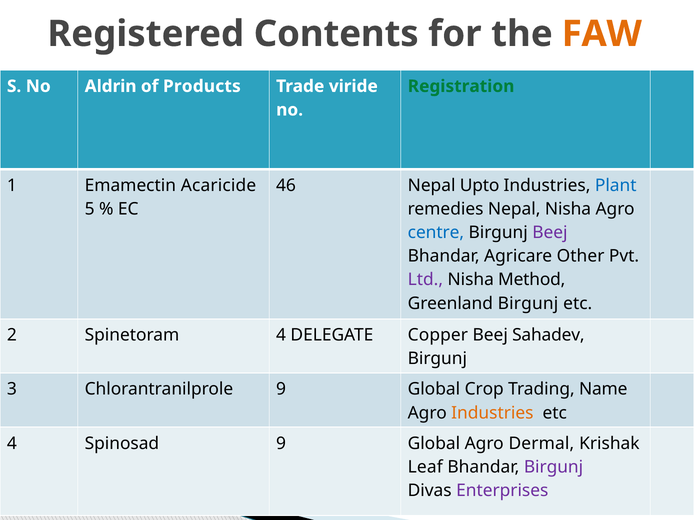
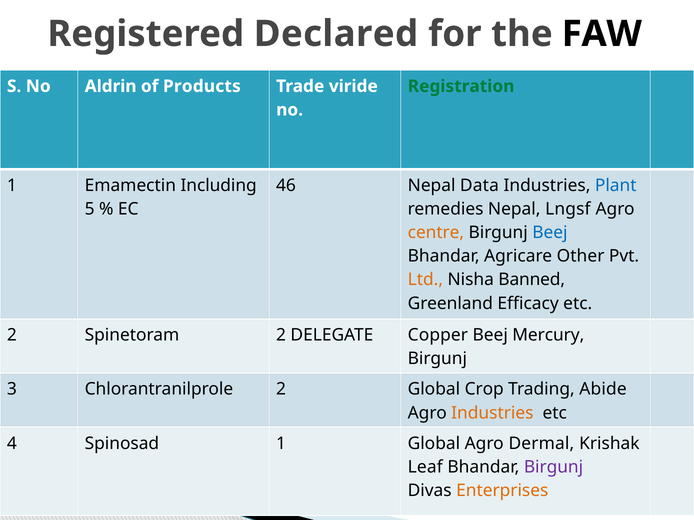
Contents: Contents -> Declared (336, 34)
FAW colour: orange -> black (602, 34)
Acaricide: Acaricide -> Including (219, 186)
Upto: Upto -> Data (479, 186)
Nepal Nisha: Nisha -> Lngsf (568, 209)
centre colour: blue -> orange (436, 233)
Beej colour: purple -> blue (550, 233)
Ltd colour: purple -> orange (425, 280)
Method: Method -> Banned (532, 280)
Greenland Birgunj: Birgunj -> Efficacy (528, 304)
Spinetoram 4: 4 -> 2 (281, 335)
Sahadev: Sahadev -> Mercury (548, 335)
Chlorantranilprole 9: 9 -> 2 (281, 390)
Name: Name -> Abide (603, 390)
Spinosad 9: 9 -> 1 (281, 444)
Enterprises colour: purple -> orange (502, 491)
